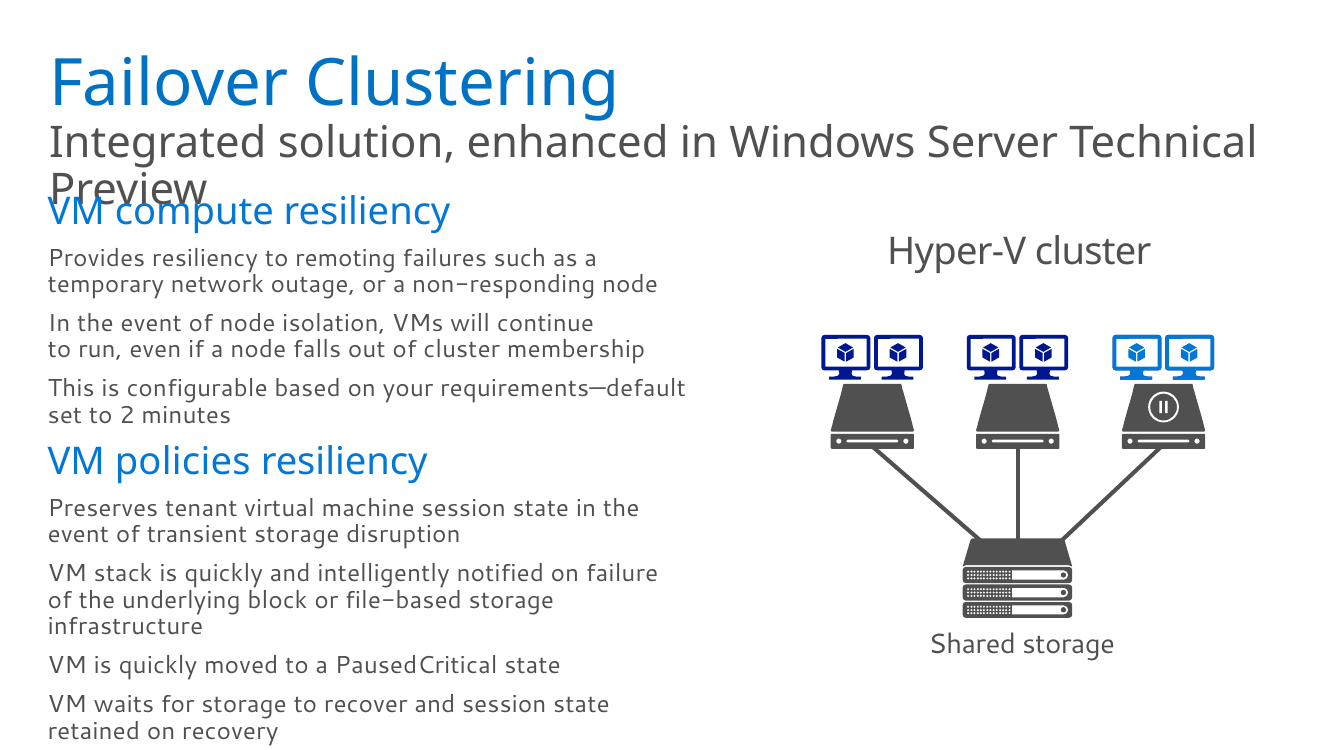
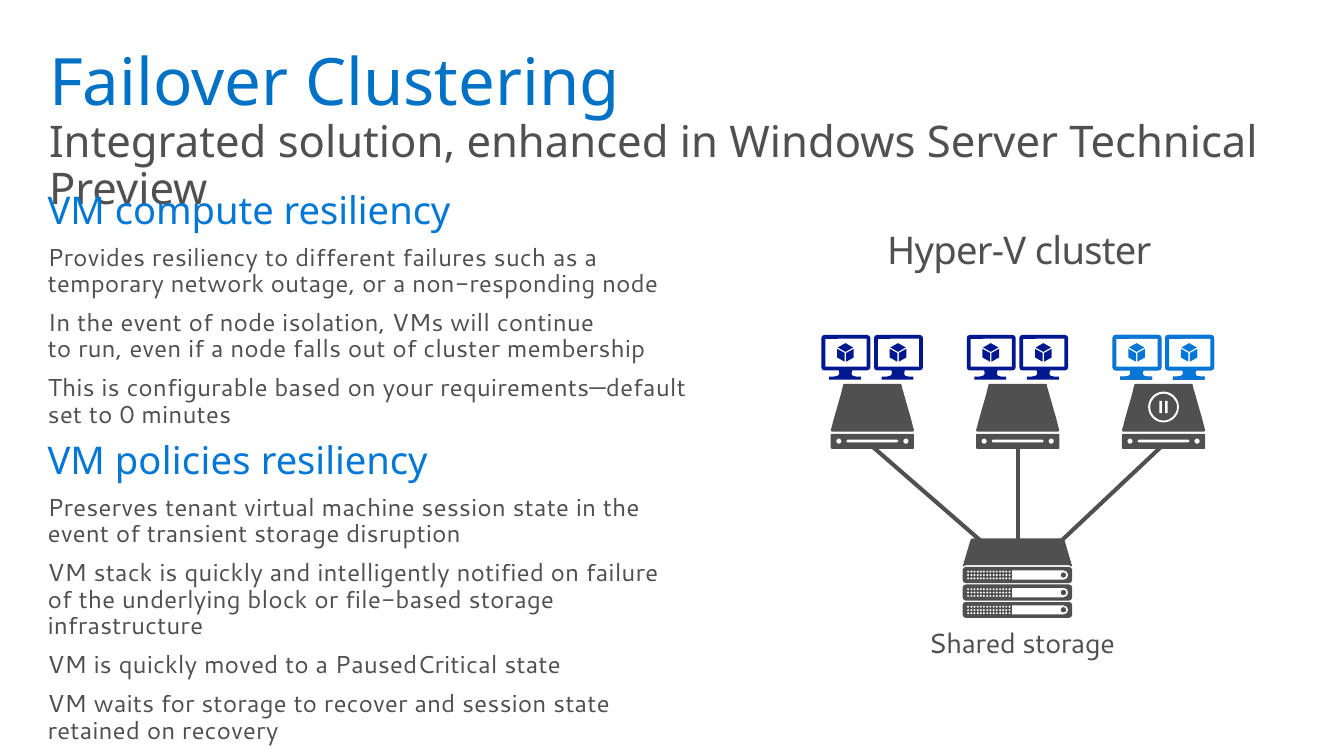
remoting: remoting -> different (345, 258)
2: 2 -> 0 (127, 415)
